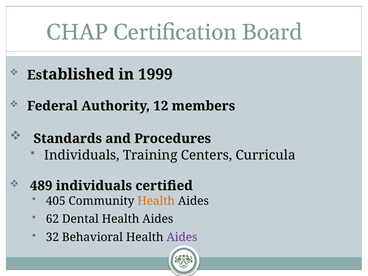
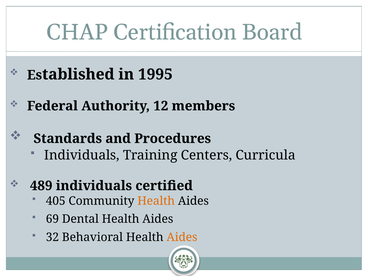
1999: 1999 -> 1995 (155, 74)
62: 62 -> 69 (52, 219)
Aides colour: purple -> orange (182, 237)
